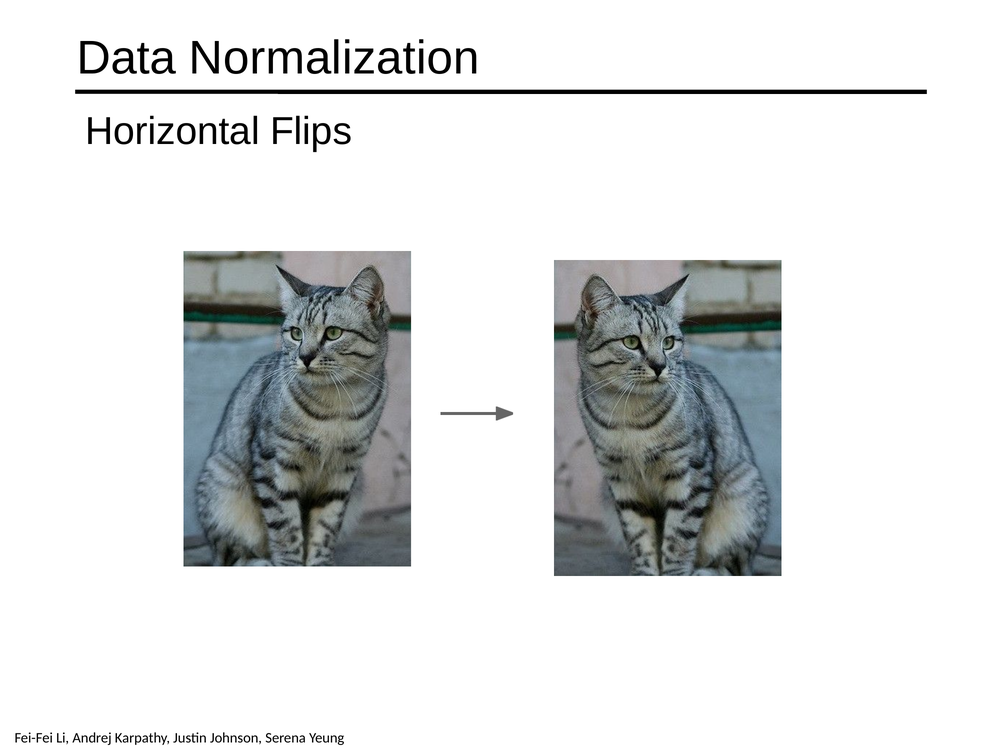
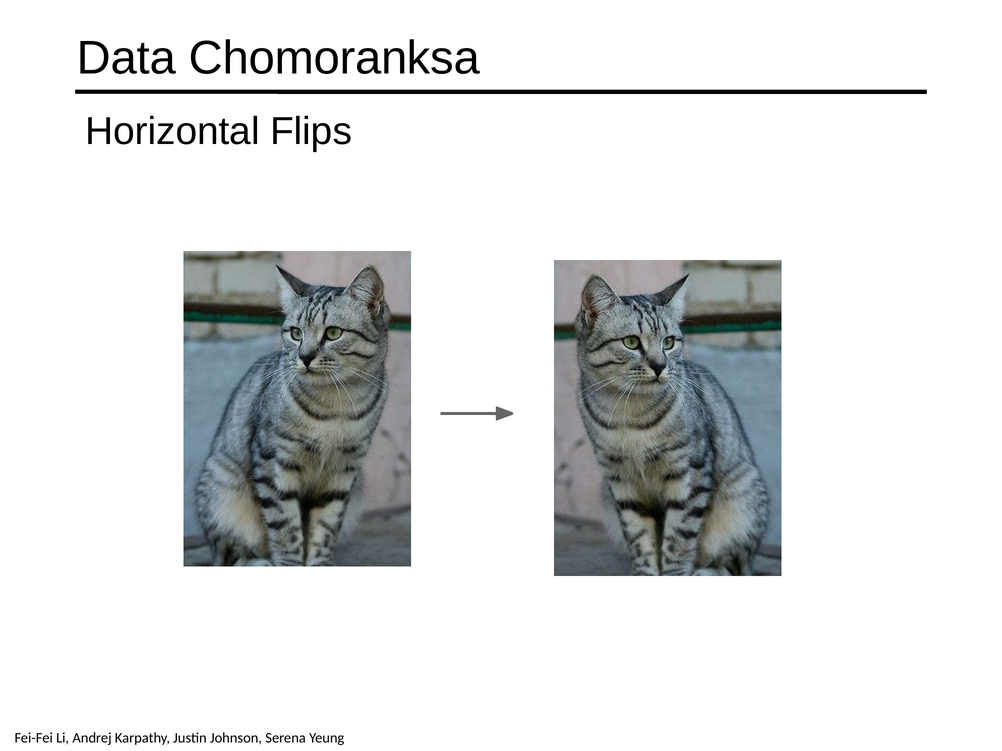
Normalization: Normalization -> Chomoranksa (334, 58)
